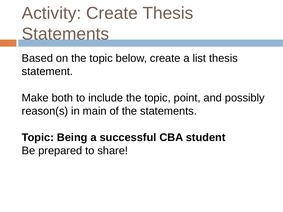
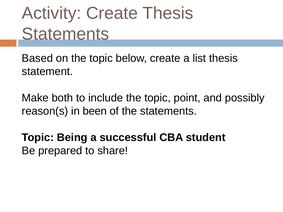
main: main -> been (95, 111)
